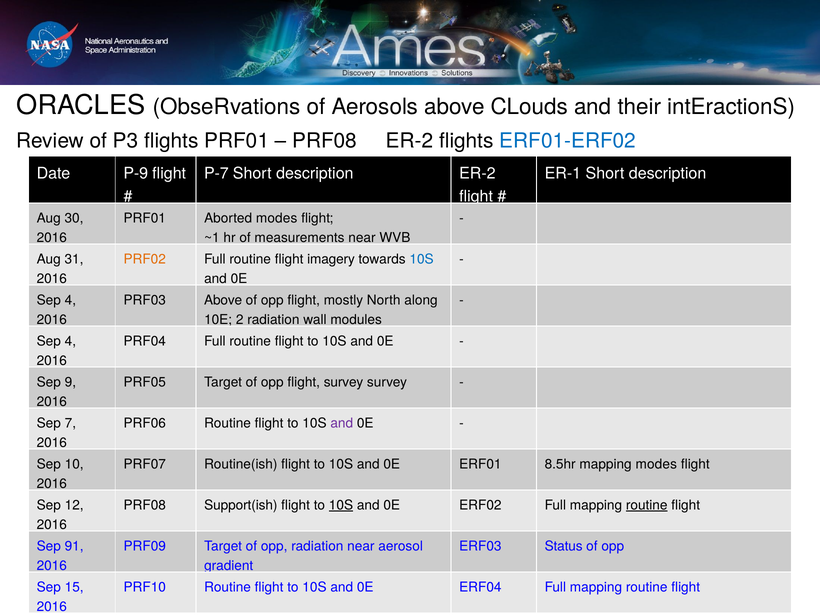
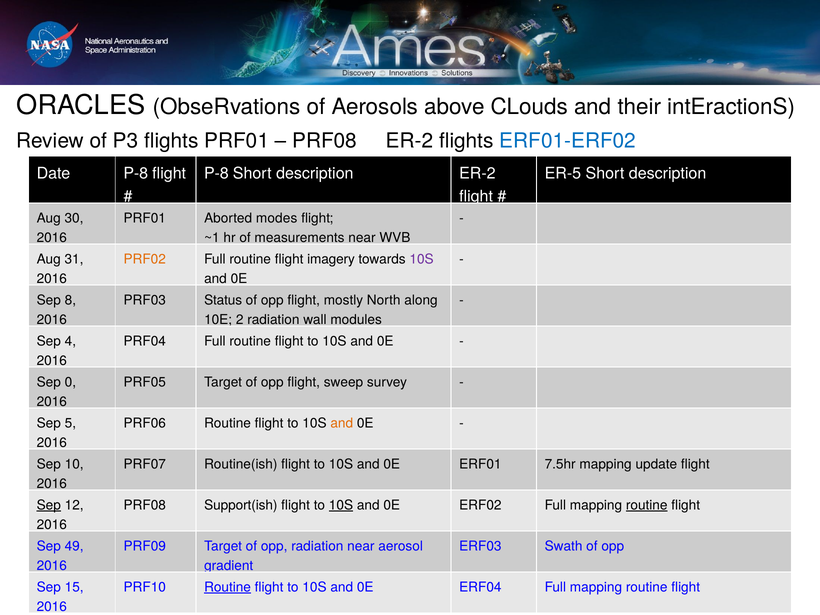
Date P-9: P-9 -> P-8 (136, 174)
P-7: P-7 -> P-8 (216, 174)
ER-1: ER-1 -> ER-5 (563, 174)
10S colour: blue -> purple (422, 259)
4: 4 -> 8 (70, 300)
PRF03 Above: Above -> Status (223, 300)
9: 9 -> 0 (70, 382)
flight survey: survey -> sweep (343, 382)
7: 7 -> 5 (70, 423)
and colour: purple -> orange (342, 423)
8.5hr: 8.5hr -> 7.5hr (560, 464)
mapping modes: modes -> update (656, 464)
Sep underline: none -> present (49, 505)
91: 91 -> 49 (74, 546)
Status: Status -> Swath (564, 546)
Routine underline: none -> present (228, 587)
